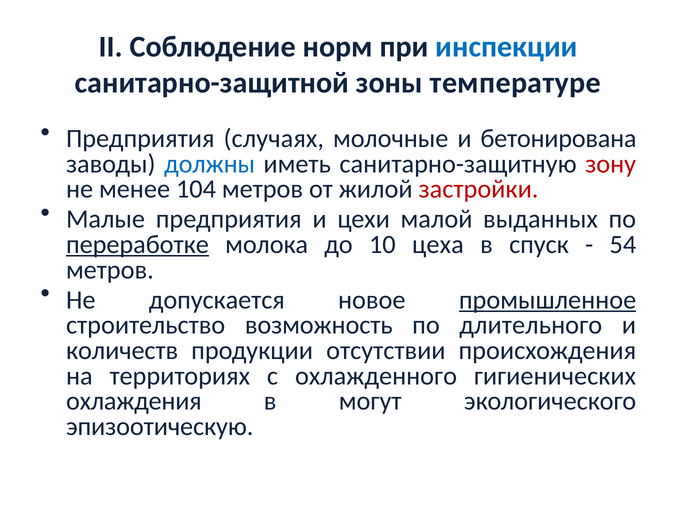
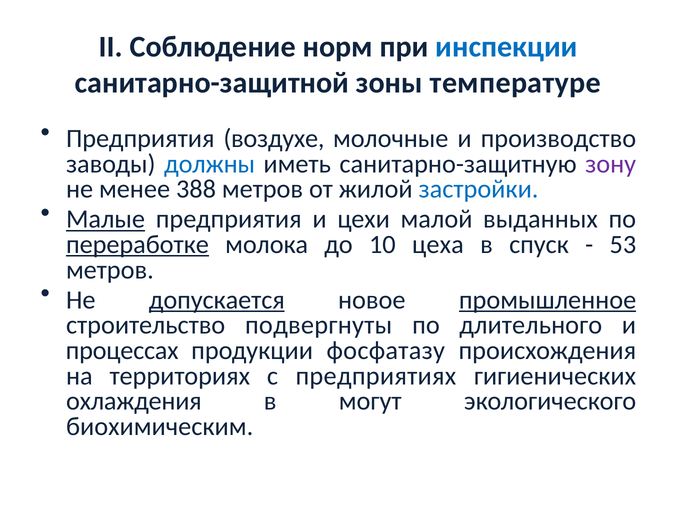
случаях: случаях -> воздухе (274, 138)
бетонирована: бетонирована -> производство (558, 138)
зону colour: red -> purple (611, 164)
104: 104 -> 388 (196, 189)
застройки colour: red -> blue (479, 189)
Малые underline: none -> present (106, 219)
54: 54 -> 53 (623, 244)
допускается underline: none -> present (217, 300)
возможность: возможность -> подвергнуты (319, 325)
количеств: количеств -> процессах (122, 350)
отсутствии: отсутствии -> фосфатазу (386, 350)
охлажденного: охлажденного -> предприятиях (376, 376)
эпизоотическую: эпизоотическую -> биохимическим (160, 426)
